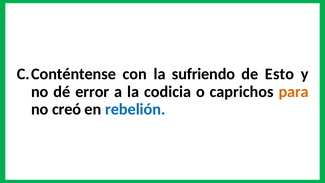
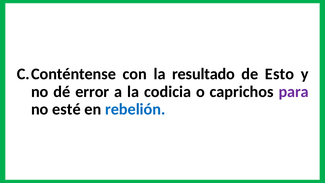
sufriendo: sufriendo -> resultado (204, 74)
para colour: orange -> purple (294, 92)
creó: creó -> esté (66, 109)
